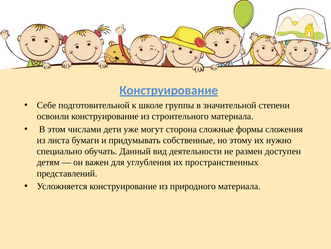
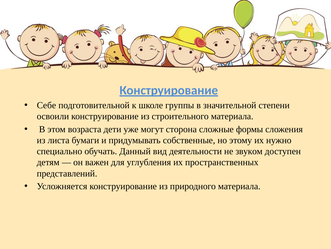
числами: числами -> возраста (85, 129)
размен: размен -> звуком (249, 151)
